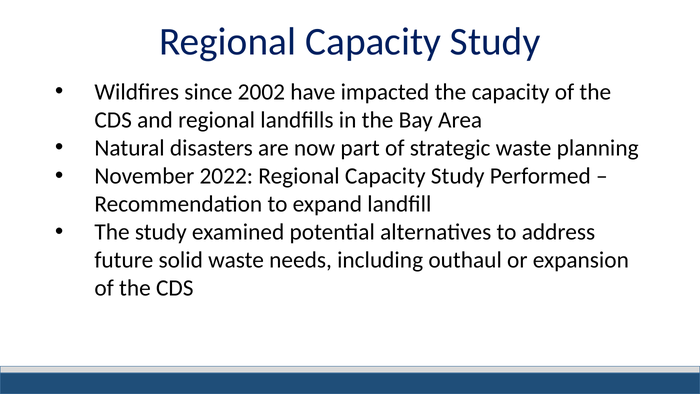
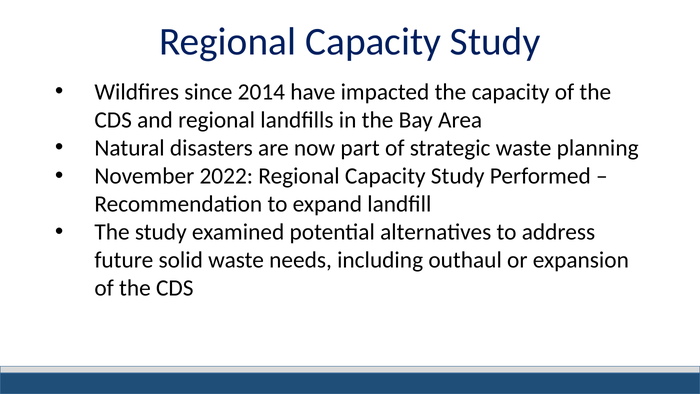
2002: 2002 -> 2014 (261, 92)
